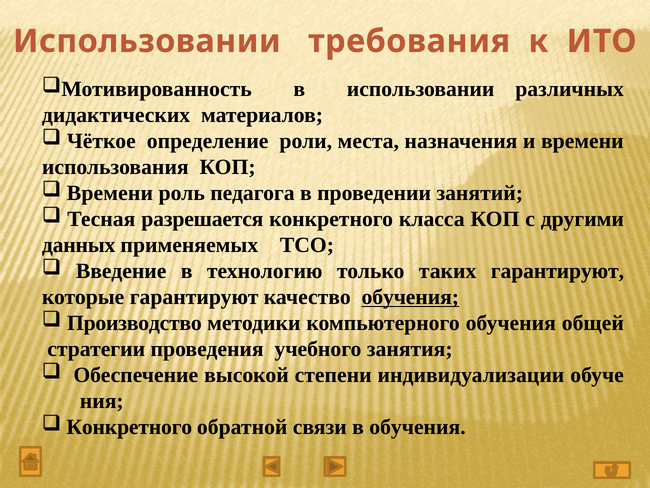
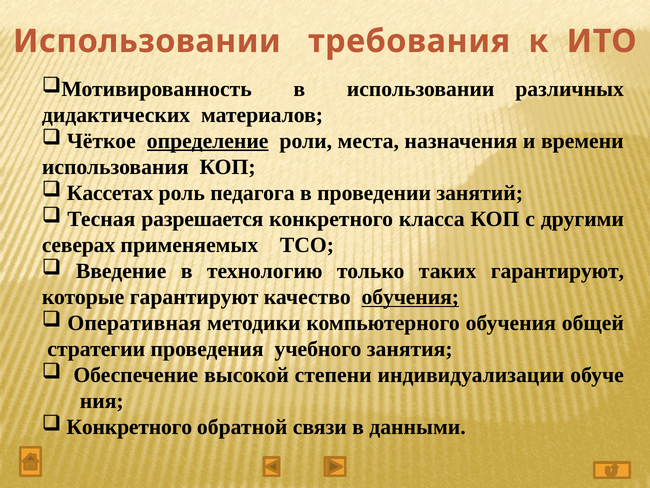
определение underline: none -> present (208, 141)
Времени: Времени -> Кассетах (110, 193)
данных: данных -> северах (79, 245)
Производство: Производство -> Оперативная (134, 323)
в обучения: обучения -> данными (418, 427)
